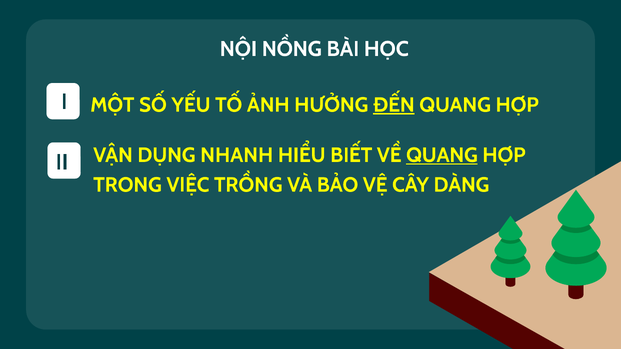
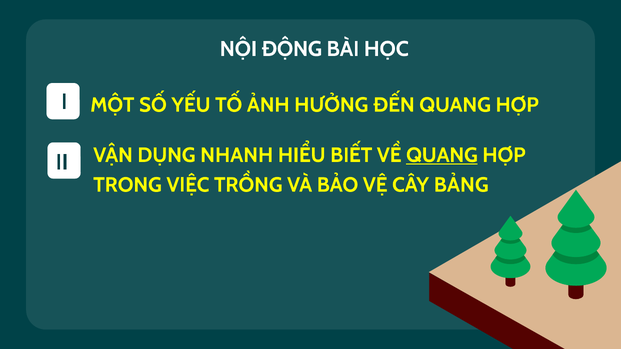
NỒNG: NỒNG -> ĐỘNG (292, 49)
ĐẾN underline: present -> none (394, 105)
DÀNG: DÀNG -> BẢNG (461, 185)
